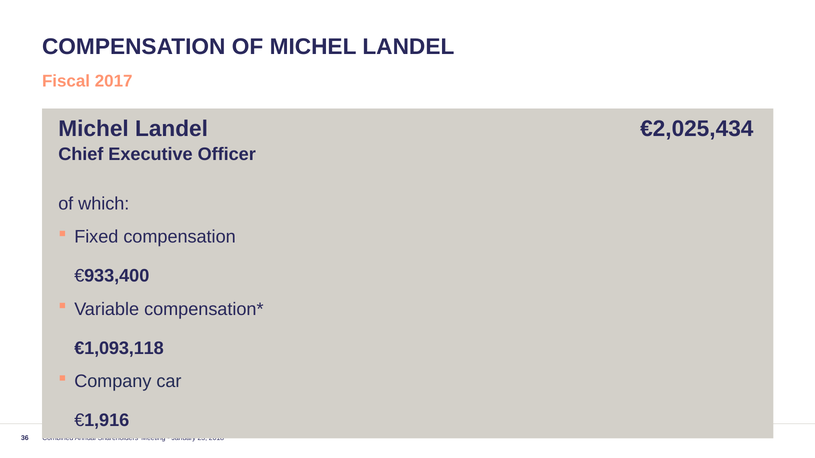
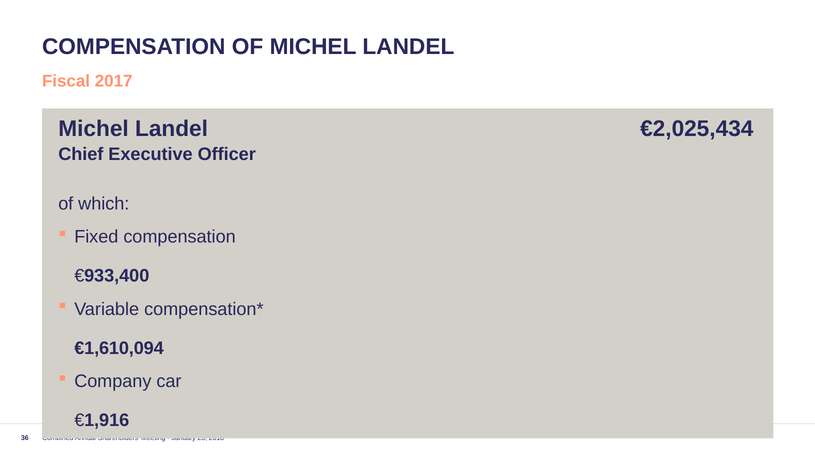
€1,093,118: €1,093,118 -> €1,610,094 (119, 348)
